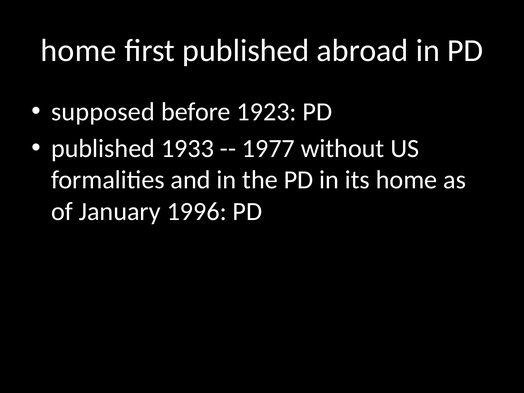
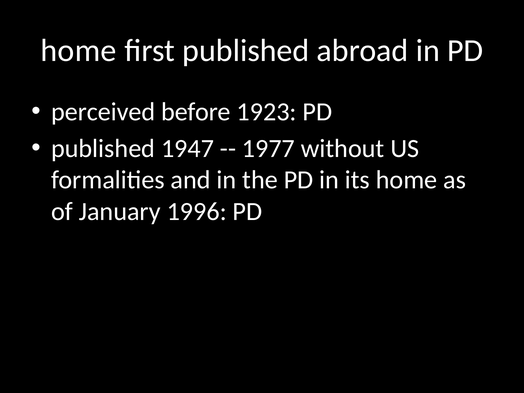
supposed: supposed -> perceived (103, 112)
1933: 1933 -> 1947 (188, 149)
